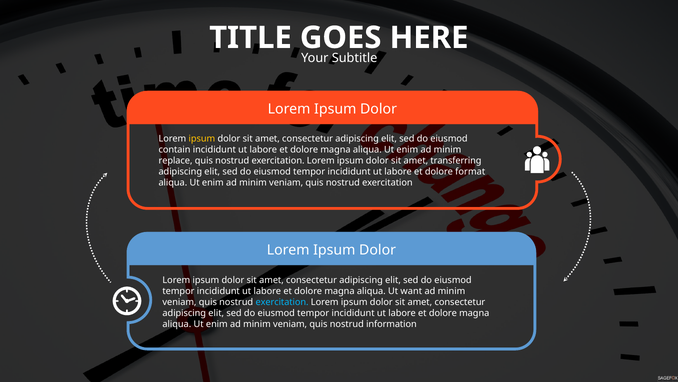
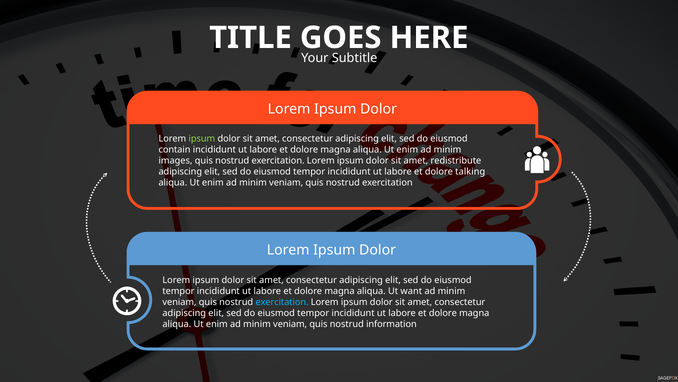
ipsum colour: yellow -> light green (202, 138)
replace: replace -> images (175, 160)
transferring: transferring -> redistribute (456, 160)
format: format -> talking (470, 171)
